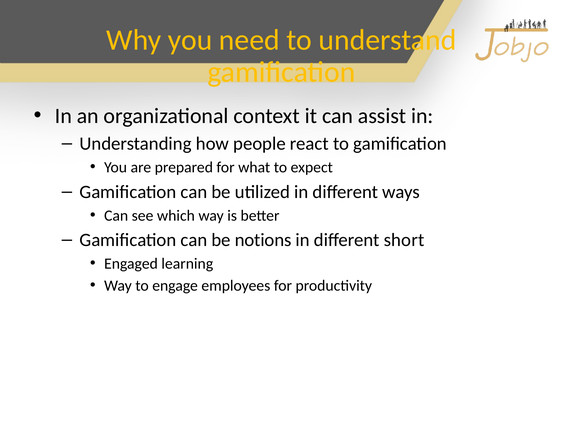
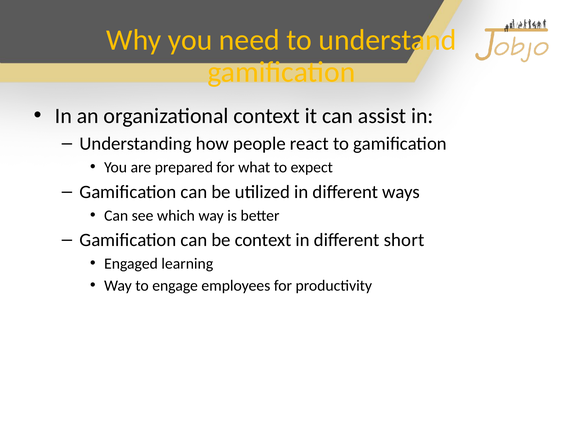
be notions: notions -> context (263, 240)
